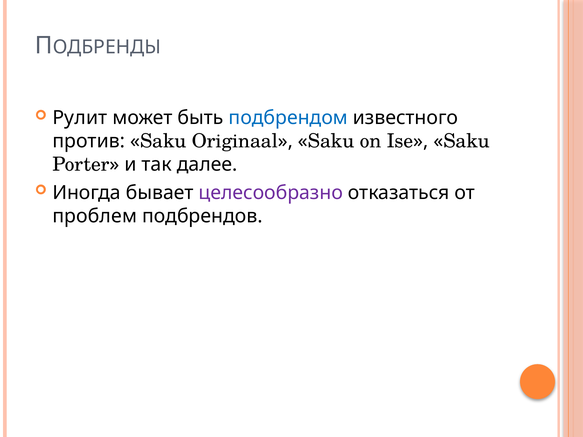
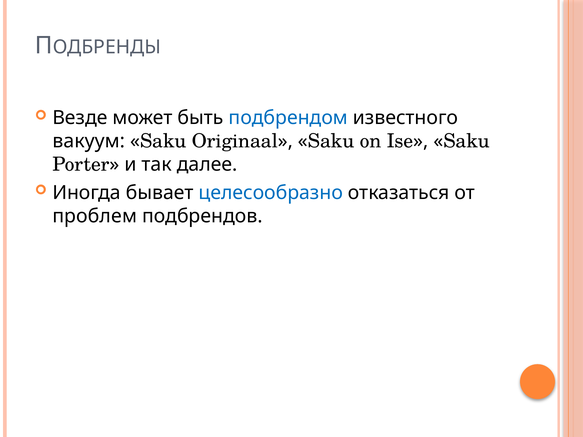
Рулит: Рулит -> Везде (80, 118)
против: против -> вакуум (89, 141)
целесообразно colour: purple -> blue (271, 193)
